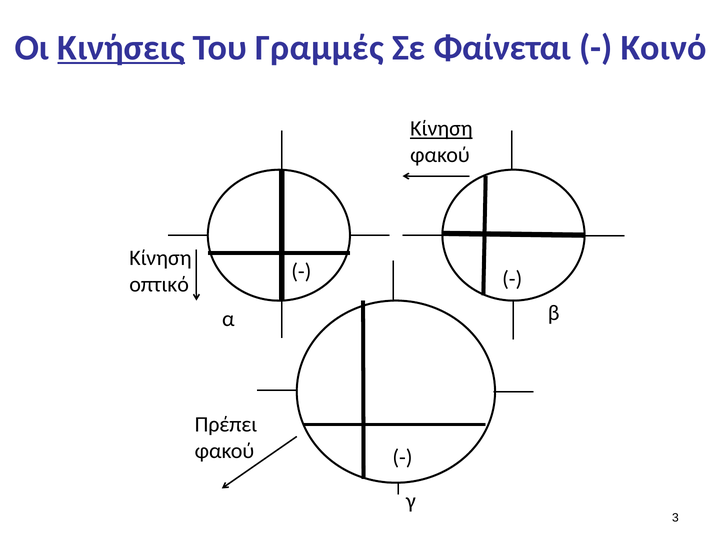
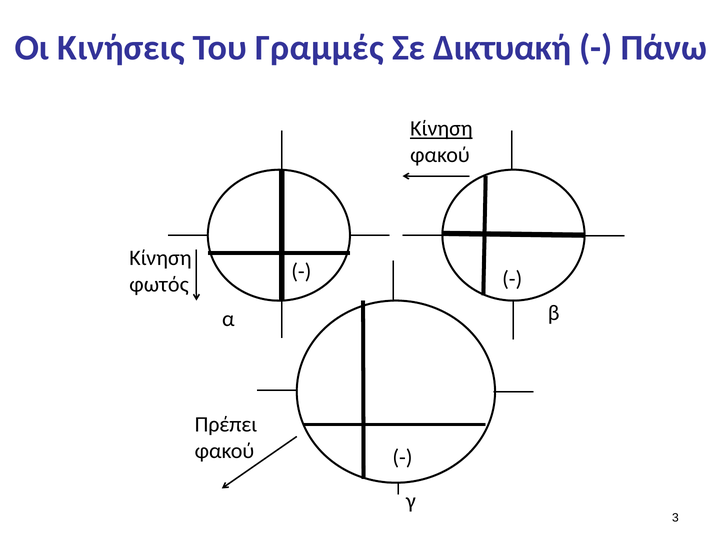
Κινήσεις underline: present -> none (121, 48)
Φαίνεται: Φαίνεται -> Δικτυακή (502, 48)
Κοινό: Κοινό -> Πάνω (664, 48)
οπτικό: οπτικό -> φωτός (159, 284)
